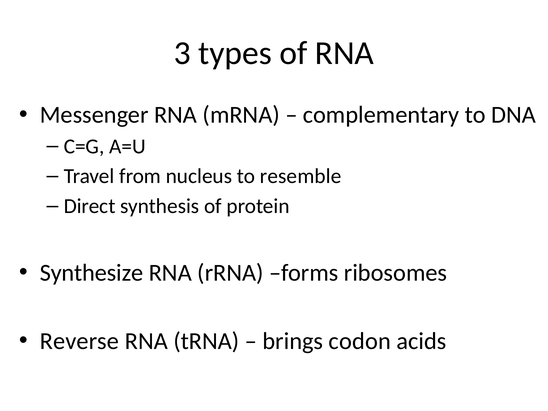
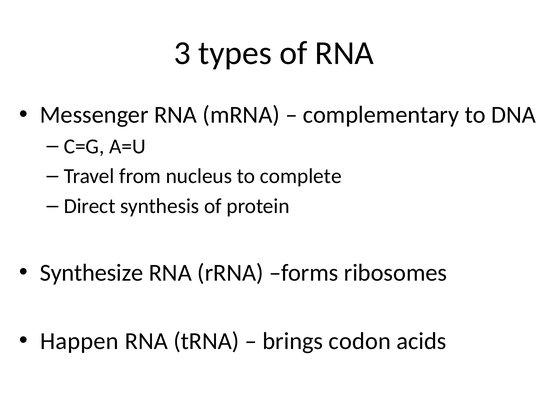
resemble: resemble -> complete (301, 176)
Reverse: Reverse -> Happen (79, 341)
